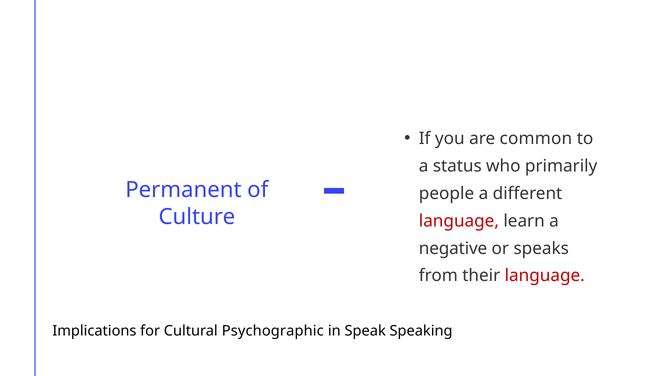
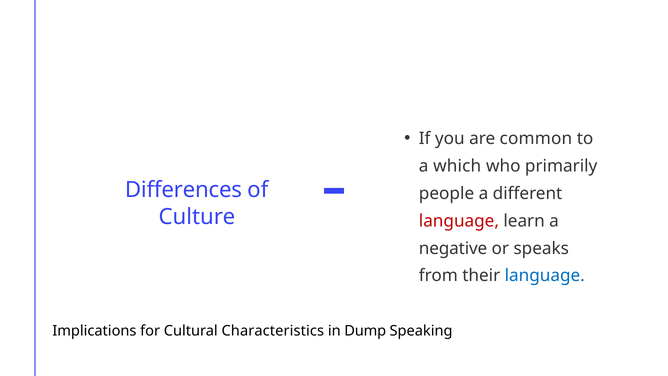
status: status -> which (457, 166)
Permanent: Permanent -> Differences (183, 190)
language colour: red -> blue (545, 276)
Psychographic: Psychographic -> Characteristics (273, 331)
Speak: Speak -> Dump (365, 331)
